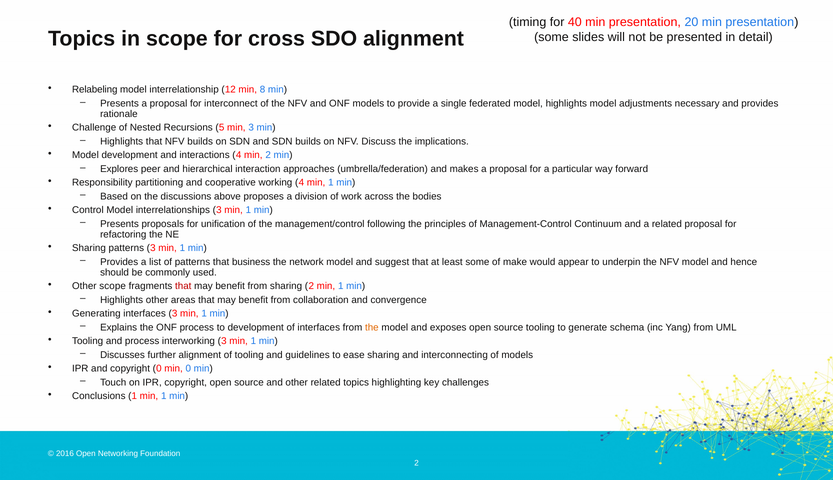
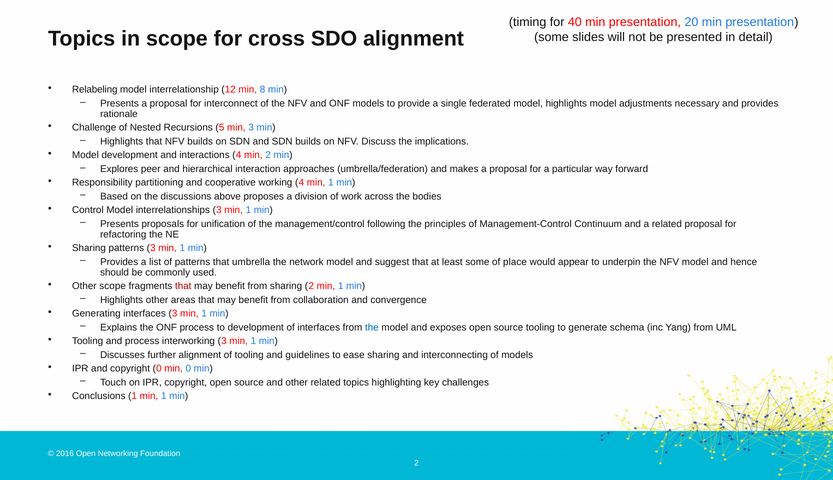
business: business -> umbrella (251, 262)
make: make -> place (515, 262)
the colour: orange -> blue (372, 328)
